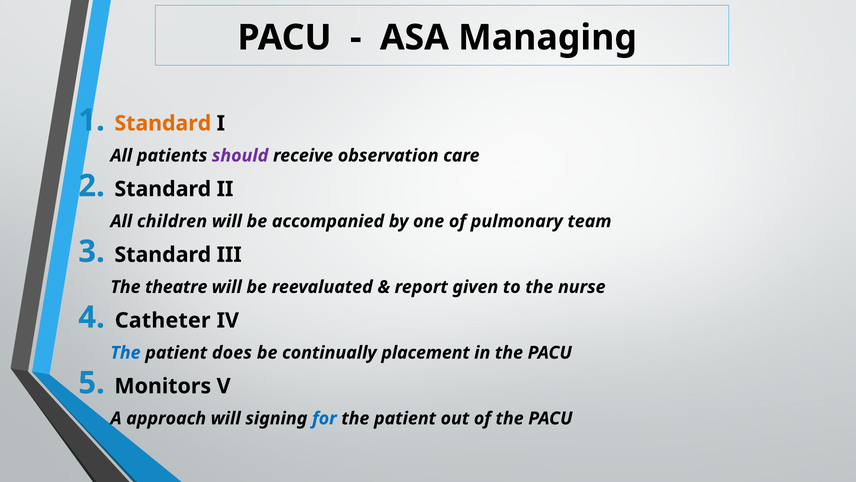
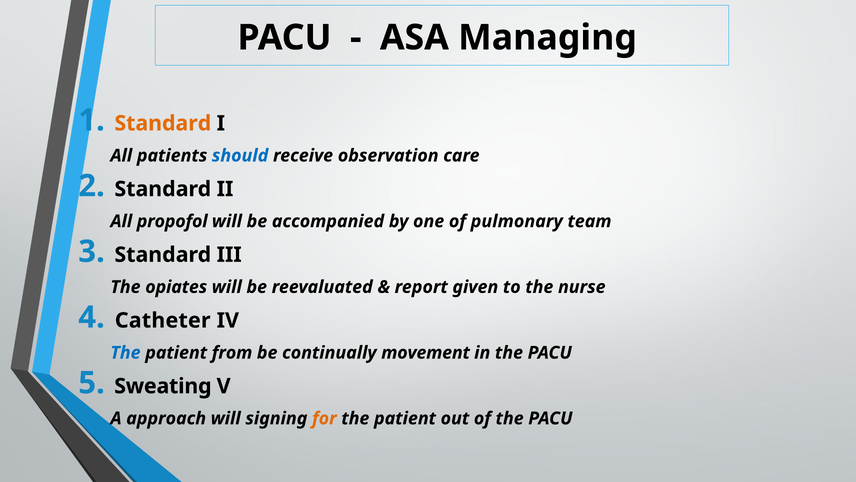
should colour: purple -> blue (240, 155)
children: children -> propofol (172, 221)
theatre: theatre -> opiates (176, 287)
does: does -> from (232, 352)
placement: placement -> movement (426, 352)
Monitors: Monitors -> Sweating (163, 386)
for colour: blue -> orange (324, 418)
